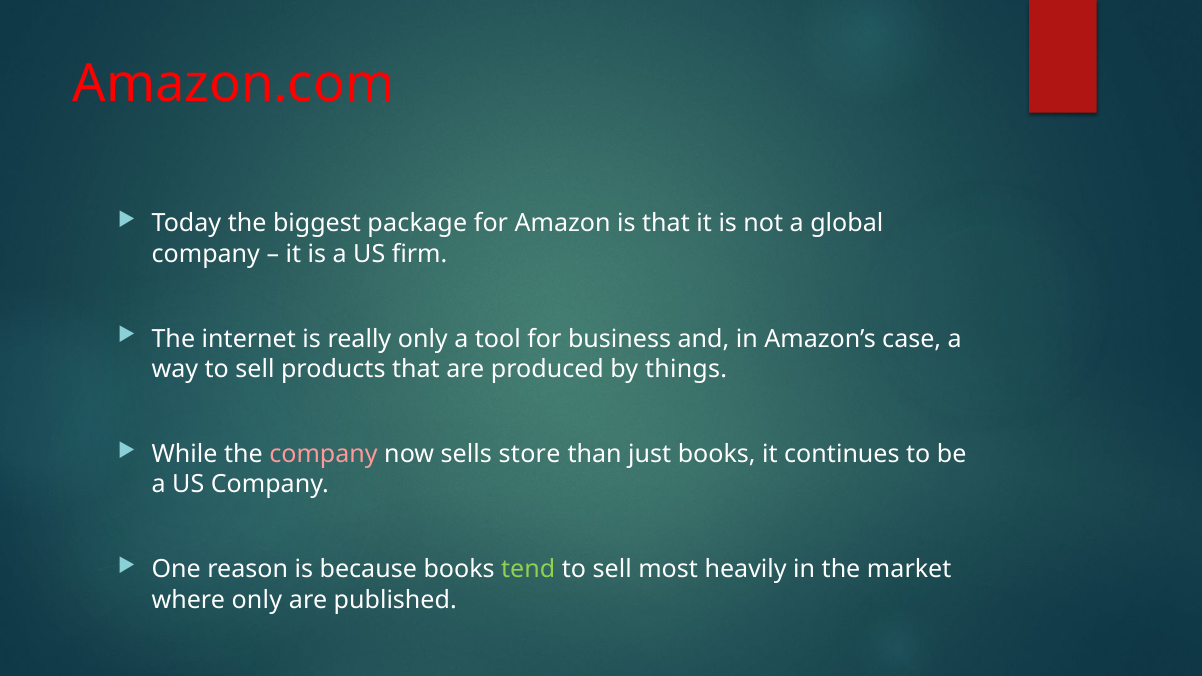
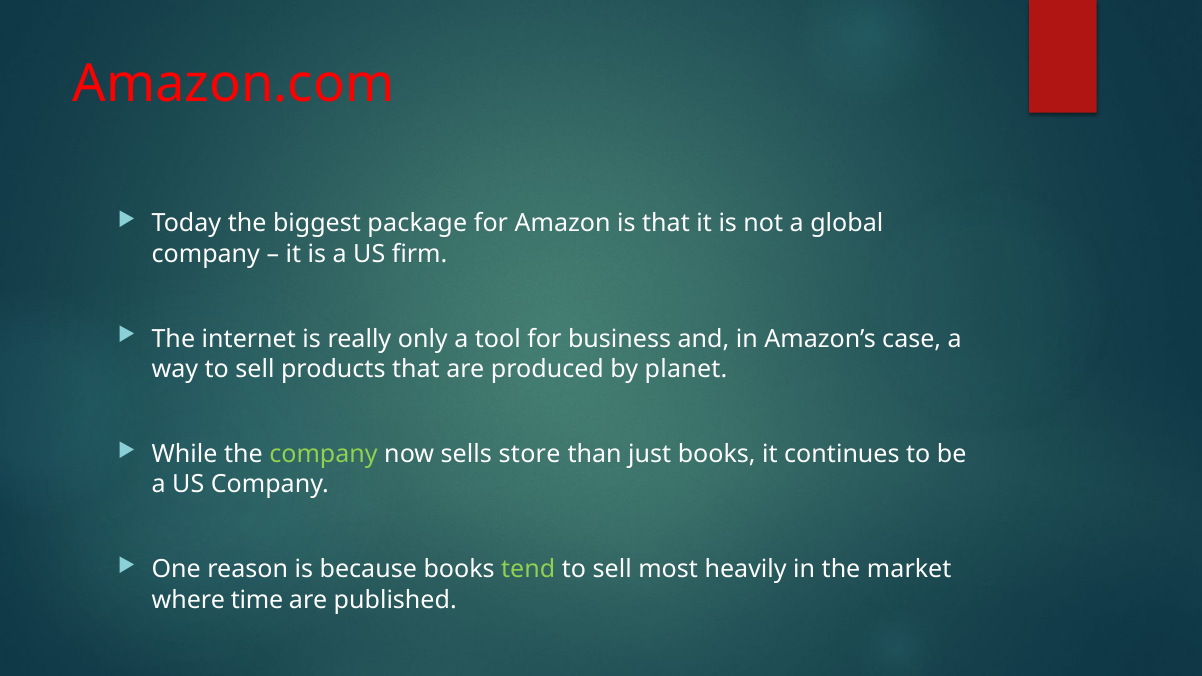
things: things -> planet (686, 369)
company colour: pink -> light green (324, 454)
where only: only -> time (257, 600)
